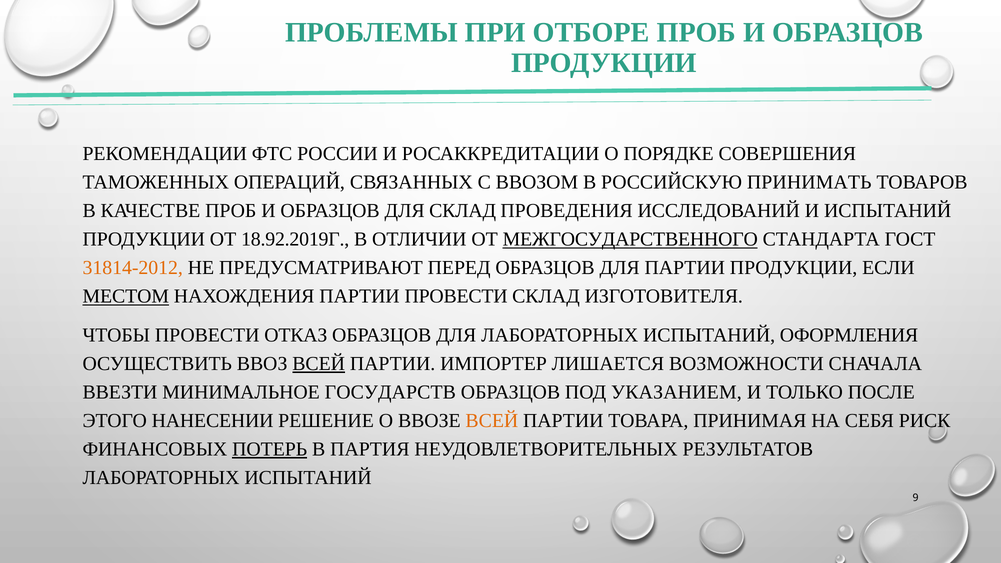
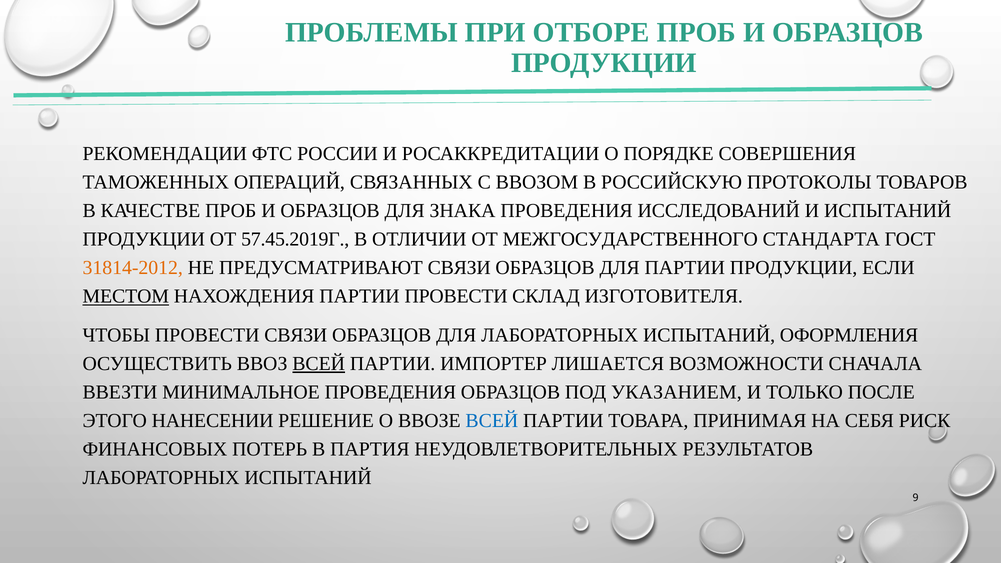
ПРИНИМАТЬ: ПРИНИМАТЬ -> ПРОТОКОЛЫ (809, 182)
ДЛЯ СКЛАД: СКЛАД -> ЗНАКА (463, 211)
18.92.2019Г: 18.92.2019Г -> 57.45.2019Г (295, 239)
МЕЖГОСУДАРСТВЕННОГО underline: present -> none (630, 239)
ПРЕДУСМАТРИВАЮТ ПЕРЕД: ПЕРЕД -> СВЯЗИ (459, 268)
ПРОВЕСТИ ОТКАЗ: ОТКАЗ -> СВЯЗИ (296, 335)
МИНИМАЛЬНОЕ ГОСУДАРСТВ: ГОСУДАРСТВ -> ПРОВЕДЕНИЯ (390, 392)
ВСЕЙ colour: orange -> blue (492, 421)
ПОТЕРЬ underline: present -> none (270, 449)
